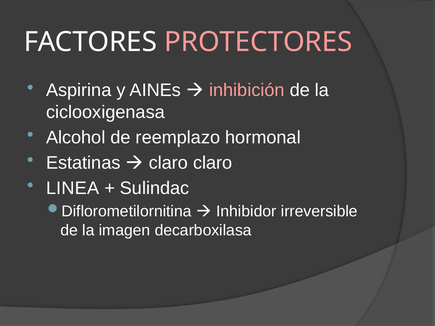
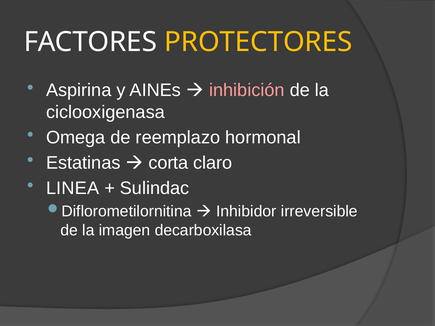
PROTECTORES colour: pink -> yellow (258, 42)
Alcohol: Alcohol -> Omega (76, 138)
claro: claro -> corta (168, 163)
